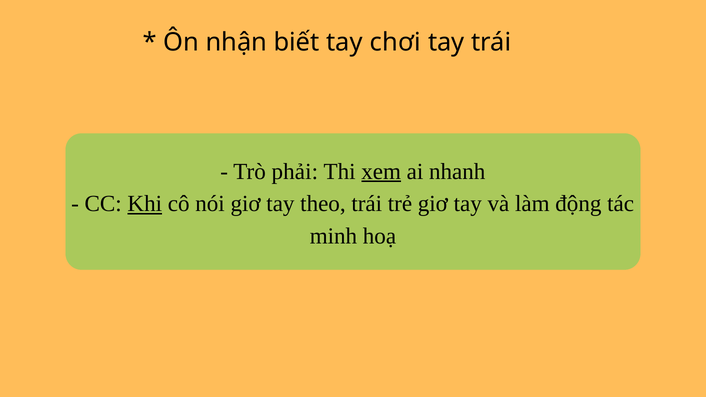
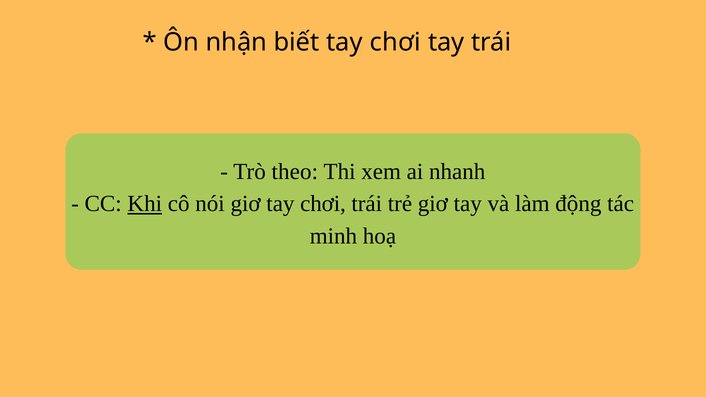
phải: phải -> theo (295, 171)
xem underline: present -> none (381, 171)
giơ tay theo: theo -> chơi (323, 204)
